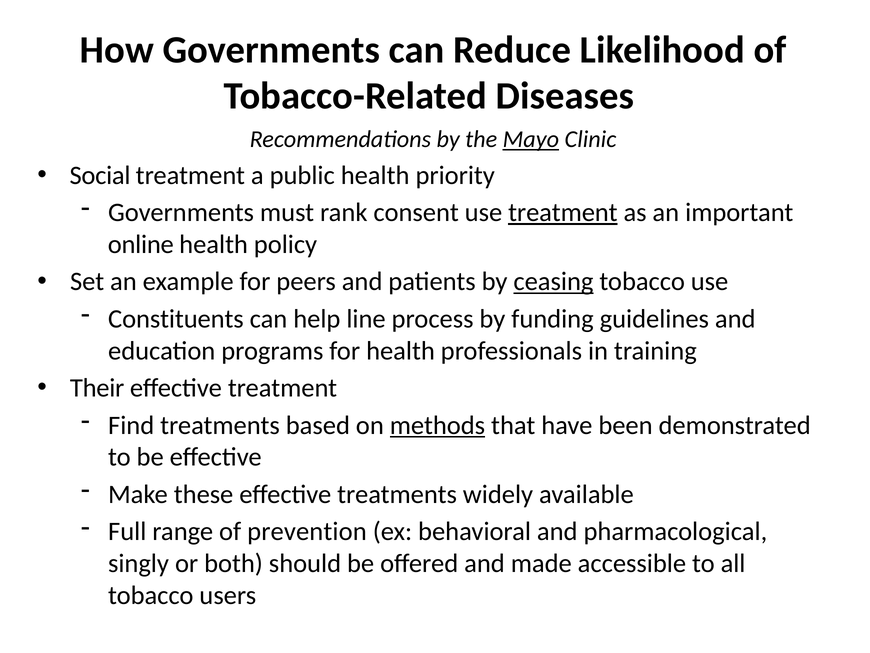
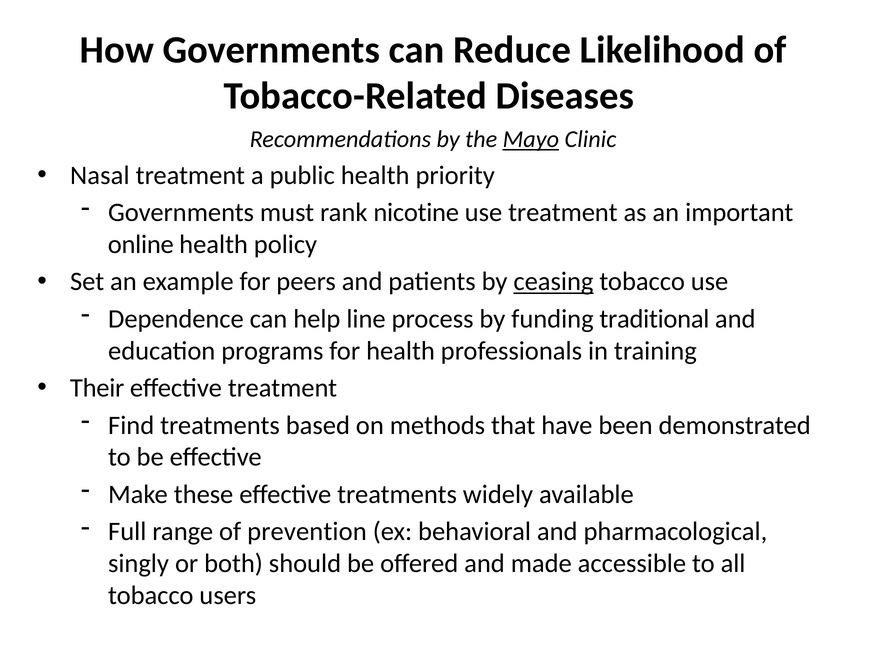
Social: Social -> Nasal (100, 175)
consent: consent -> nicotine (416, 212)
treatment underline: present -> none (563, 212)
Constituents: Constituents -> Dependence (176, 319)
guidelines: guidelines -> traditional (654, 319)
methods underline: present -> none (437, 425)
